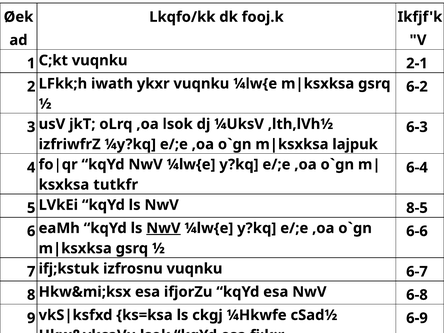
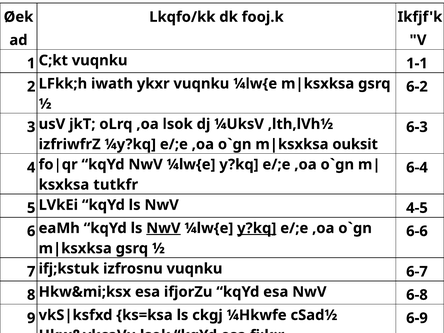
2-1: 2-1 -> 1-1 (417, 63)
lajpuk: lajpuk -> ouksit (355, 144)
8-5: 8-5 -> 4-5 (417, 208)
y?kq underline: none -> present (257, 228)
